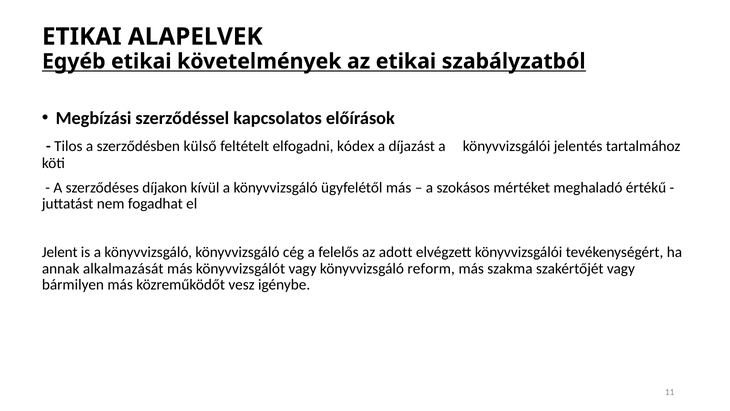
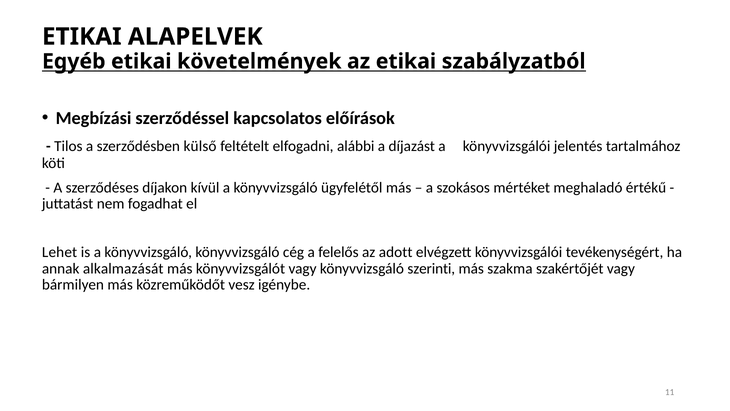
kódex: kódex -> alábbi (356, 146)
Jelent: Jelent -> Lehet (60, 252)
reform: reform -> szerinti (431, 268)
